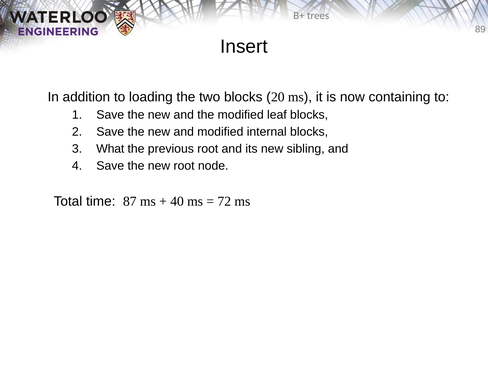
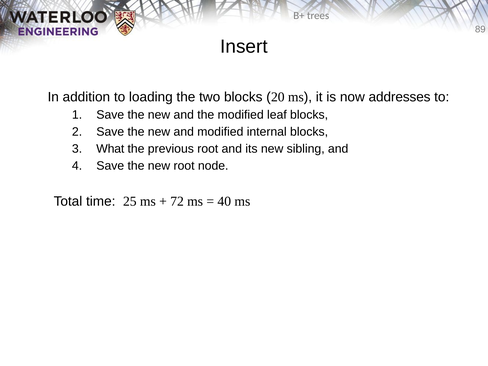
containing: containing -> addresses (400, 97)
87: 87 -> 25 (130, 201)
40: 40 -> 72 (177, 201)
72: 72 -> 40 (224, 201)
